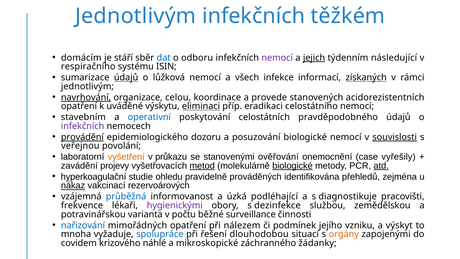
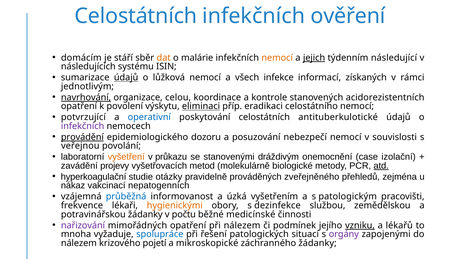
Jednotlivým: Jednotlivým -> Celostátních (136, 16)
těžkém: těžkém -> ověření (348, 16)
dat colour: blue -> orange (164, 58)
odboru: odboru -> malárie (197, 58)
nemocí colour: purple -> orange (277, 58)
respiračního: respiračního -> následujících (88, 66)
získaných underline: present -> none (366, 77)
provede: provede -> kontrole (269, 97)
uváděné: uváděné -> povolení (125, 106)
stavebním: stavebním -> potvrzující (83, 117)
pravděpodobného: pravděpodobného -> antituberkulotické (338, 117)
posuzování biologické: biologické -> nebezpečí (305, 137)
souvislosti underline: present -> none (395, 137)
ověřování: ověřování -> dráždivým (278, 157)
vyřešily: vyřešily -> izolační (399, 157)
metod underline: present -> none (202, 166)
biologické underline: present -> none (292, 166)
ohledu: ohledu -> otázky (169, 177)
identifikována: identifikována -> zveřejněného (312, 177)
nákaz underline: present -> none (73, 185)
rezervoárových: rezervoárových -> nepatogenních (159, 185)
podléhající: podléhající -> vyšetřením (274, 196)
diagnostikuje: diagnostikuje -> patologickým (348, 196)
hygienickými colour: purple -> orange (175, 205)
potravinářskou varianta: varianta -> žádanky (145, 214)
surveillance: surveillance -> medicínské (251, 214)
nařizování colour: blue -> purple (83, 225)
vzniku underline: none -> present (360, 225)
výskyt: výskyt -> lékařů (399, 225)
dlouhodobou: dlouhodobou -> patologických (259, 234)
orgány colour: orange -> purple (344, 234)
covidem: covidem -> nálezem (79, 243)
náhlé: náhlé -> pojetí (155, 243)
